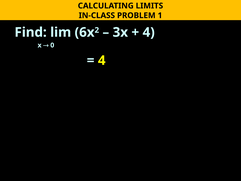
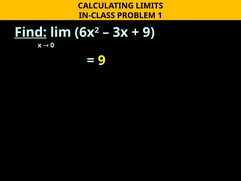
Find underline: none -> present (31, 32)
4: 4 -> 9 (149, 32)
4: 4 -> 9 (102, 60)
